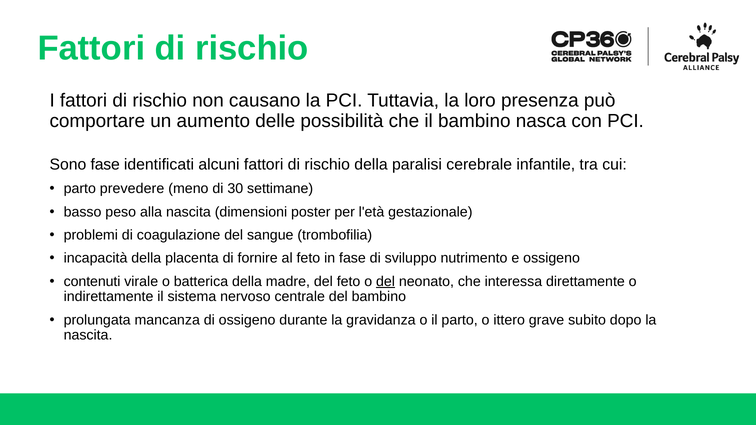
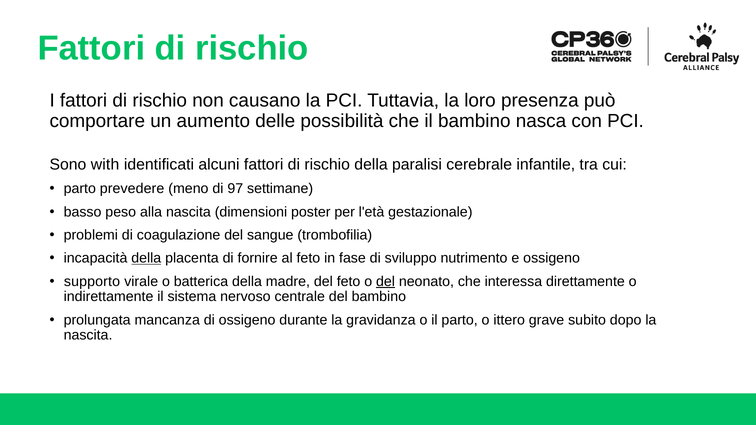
Sono fase: fase -> with (105, 165)
30: 30 -> 97 (235, 189)
della underline: none -> present (146, 258)
contenuti: contenuti -> supporto (92, 282)
